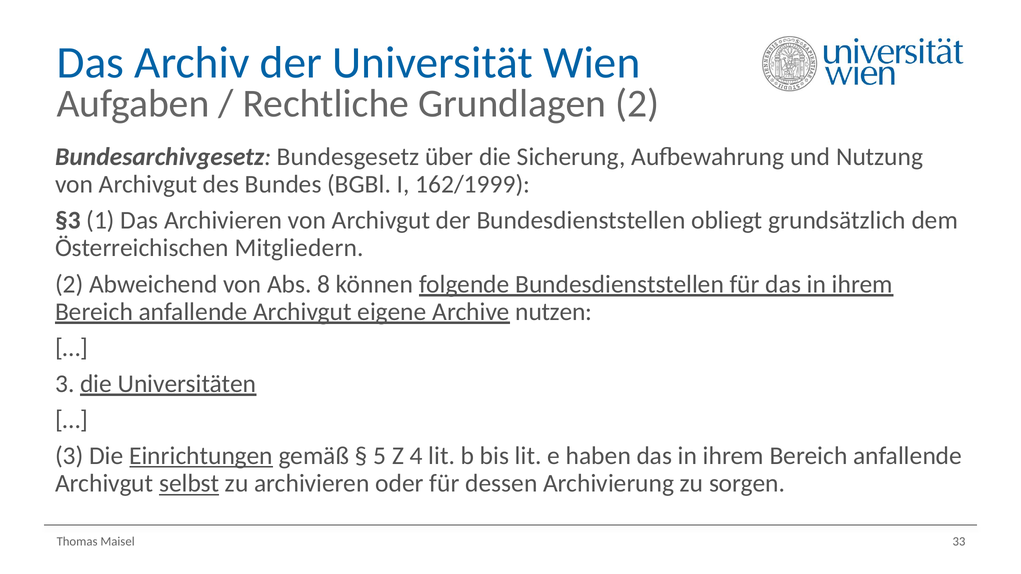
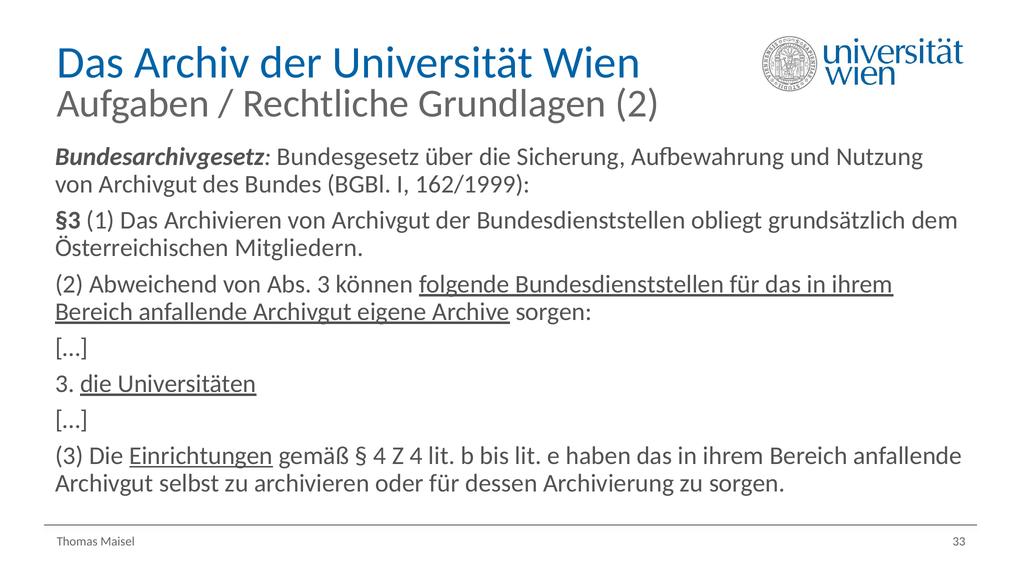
Abs 8: 8 -> 3 (324, 284)
Archive nutzen: nutzen -> sorgen (554, 312)
5: 5 -> 4 (380, 456)
selbst underline: present -> none (189, 484)
